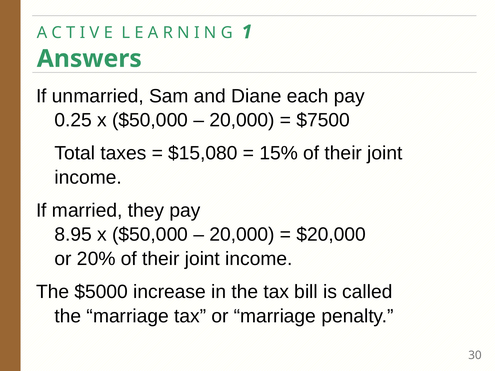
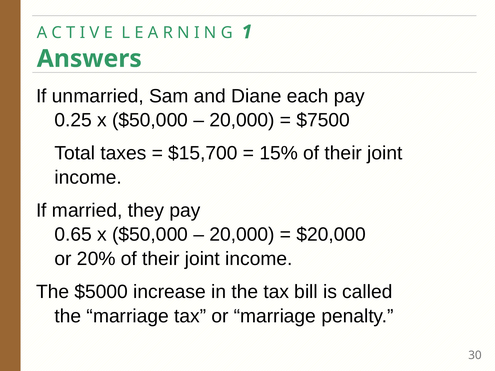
$15,080: $15,080 -> $15,700 (203, 153)
8.95: 8.95 -> 0.65 (73, 235)
